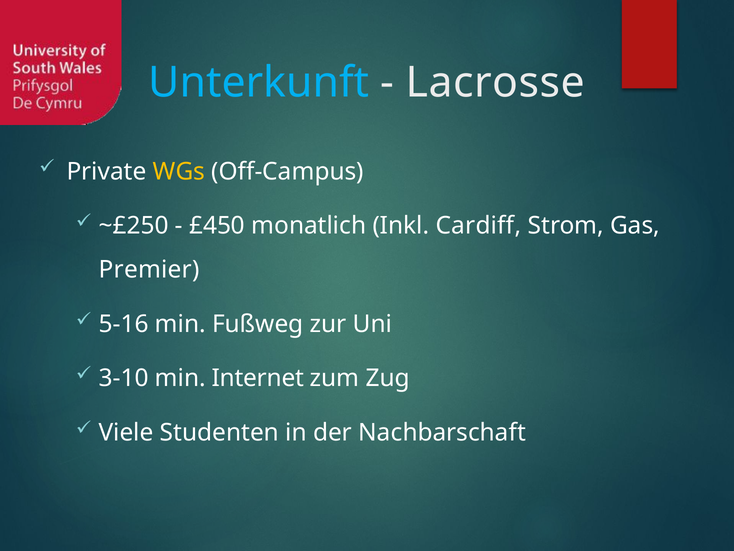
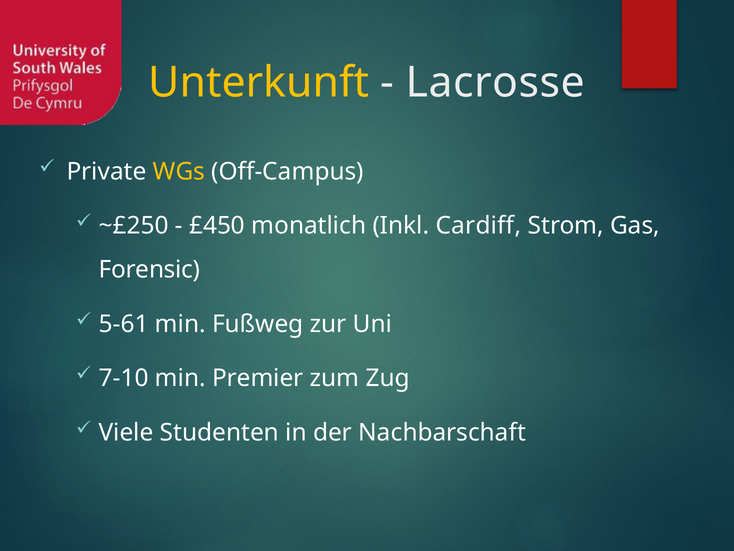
Unterkunft colour: light blue -> yellow (259, 82)
Premier: Premier -> Forensic (149, 270)
5-16: 5-16 -> 5-61 (124, 324)
3-10: 3-10 -> 7-10 (124, 378)
Internet: Internet -> Premier (258, 378)
